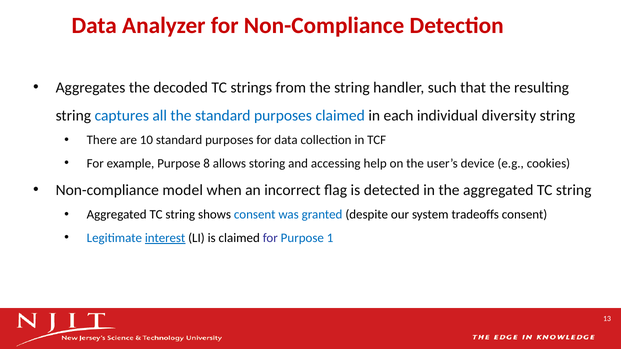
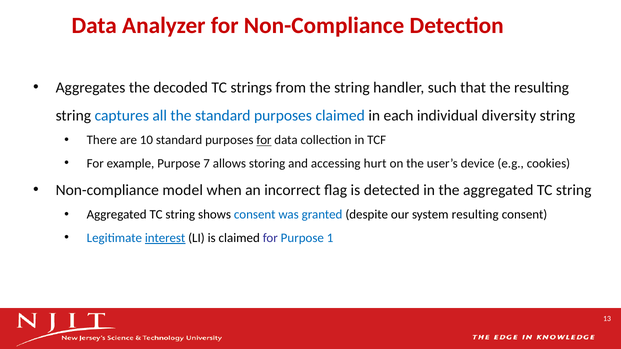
for underline: none -> present (264, 140)
8: 8 -> 7 (207, 164)
help: help -> hurt (375, 164)
system tradeoffs: tradeoffs -> resulting (475, 215)
